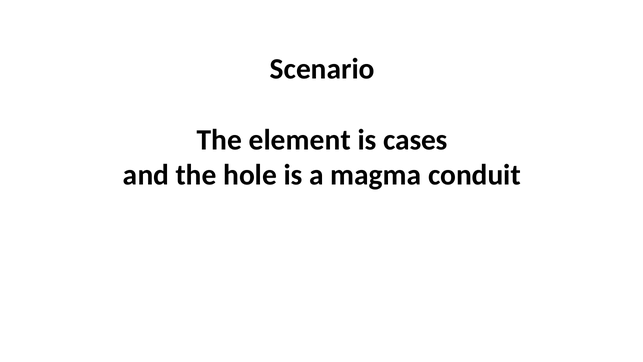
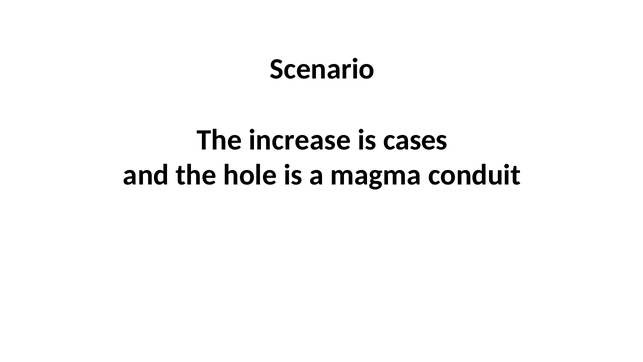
element: element -> increase (300, 140)
